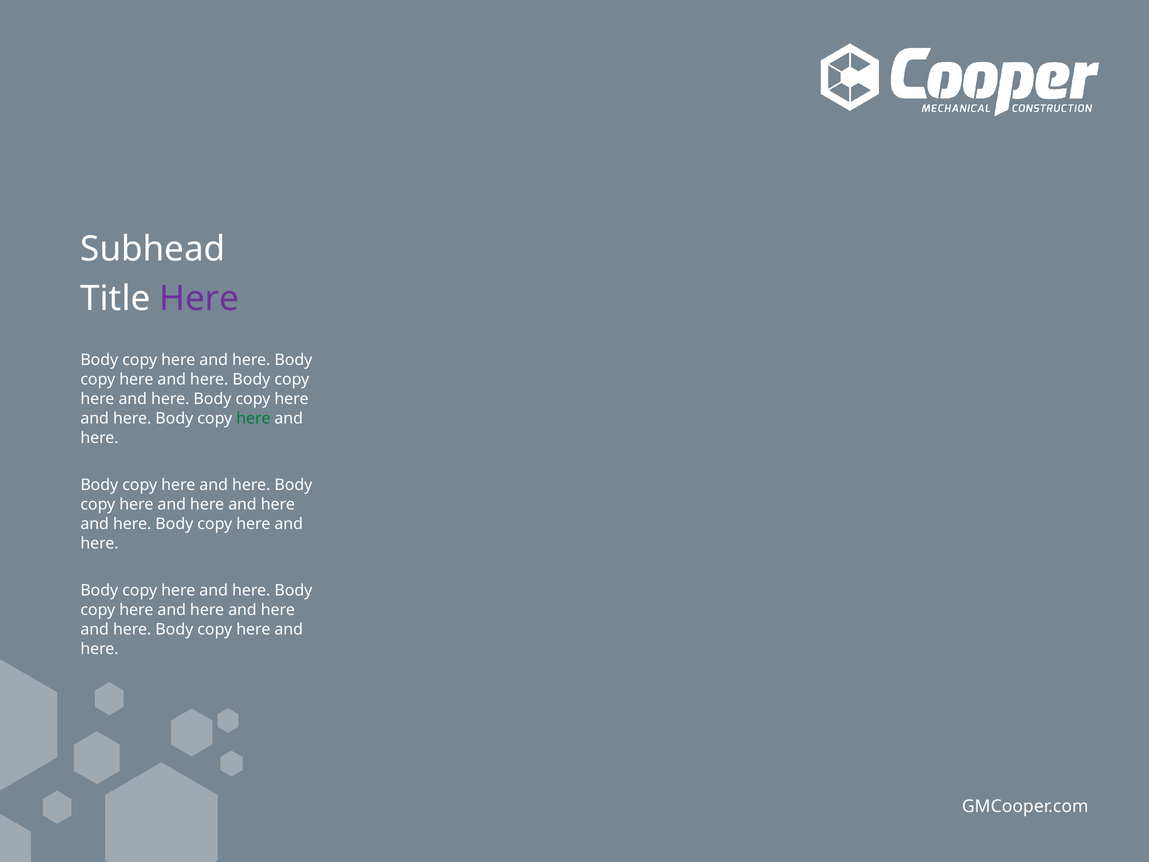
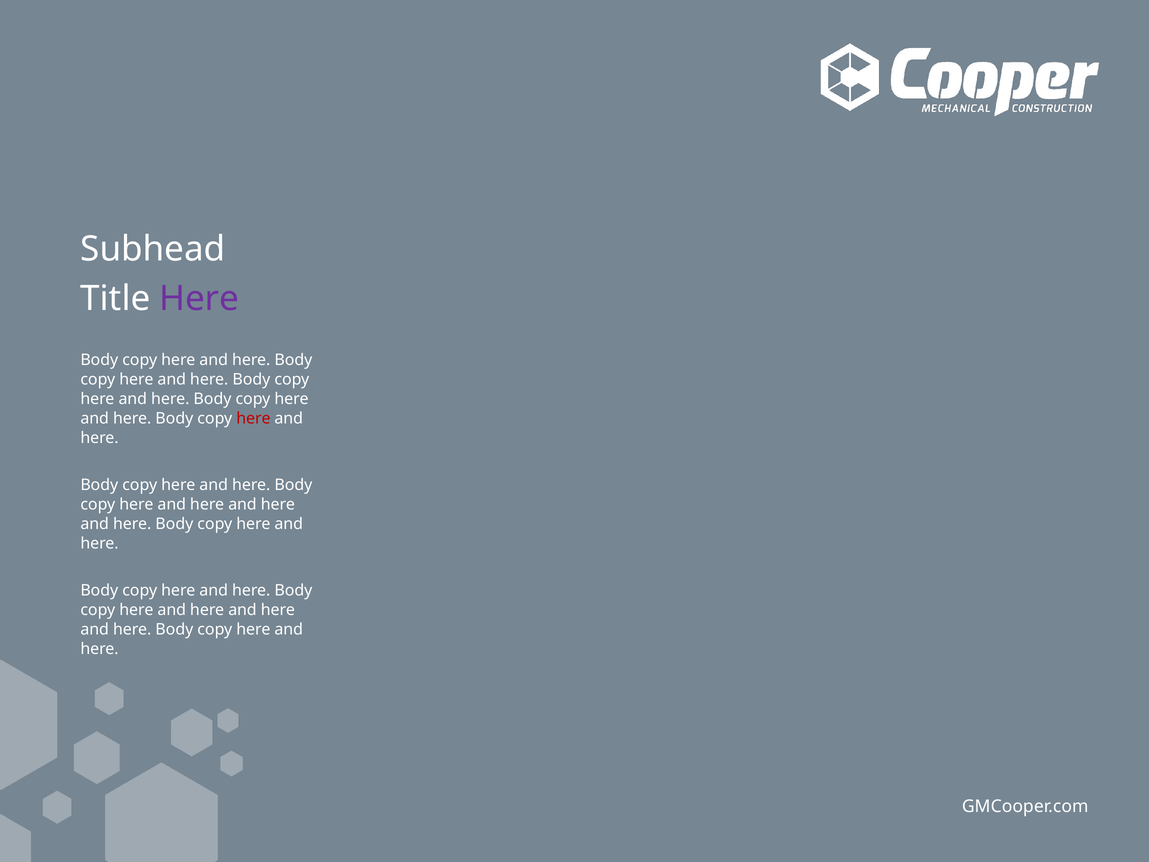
here colour: green -> red (253, 418)
